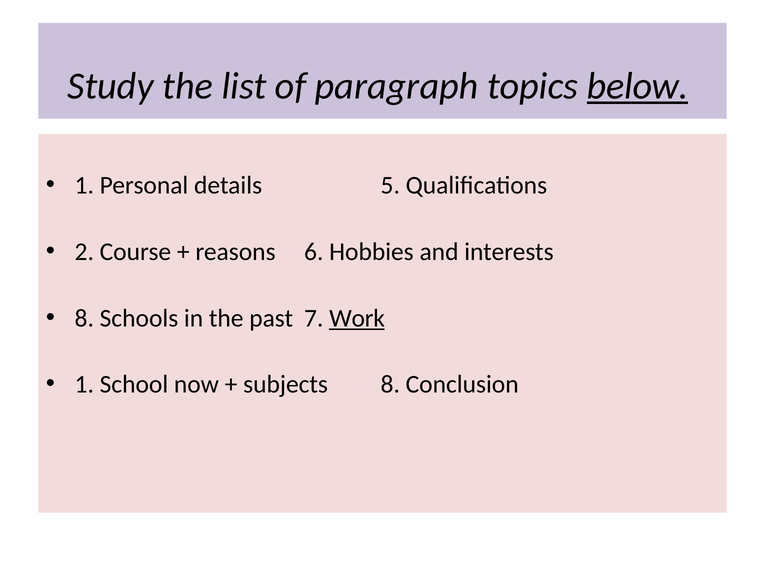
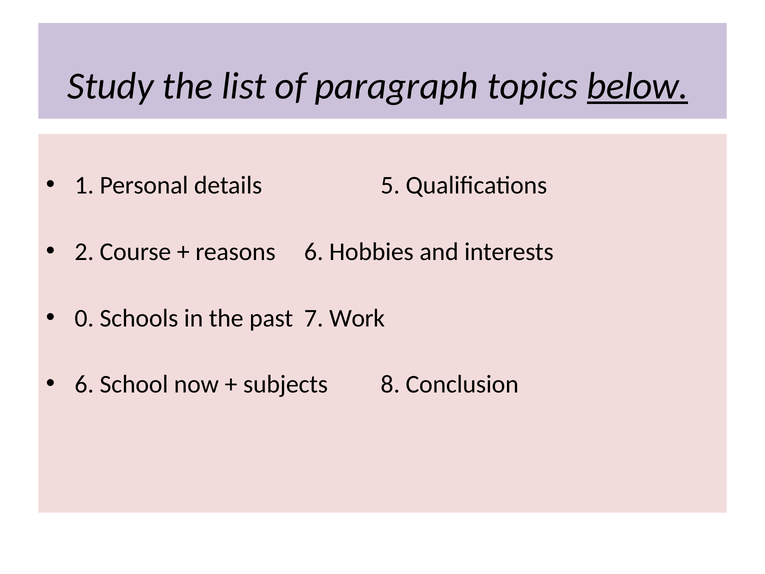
8: 8 -> 0 (84, 318)
Work underline: present -> none (357, 318)
1: 1 -> 6 (84, 384)
